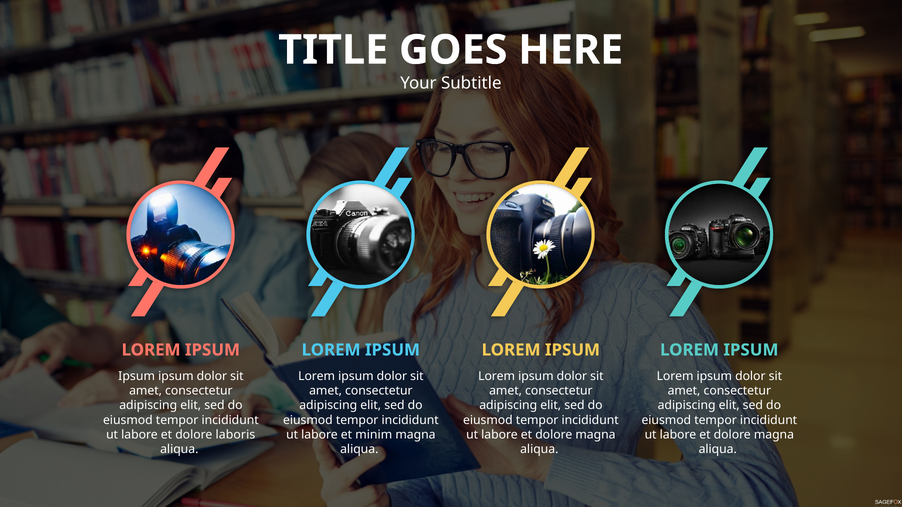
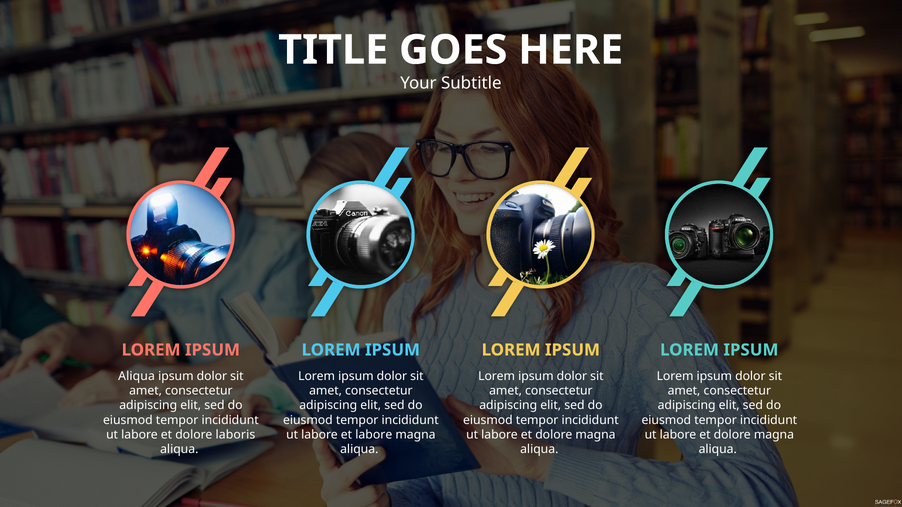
Ipsum: Ipsum -> Aliqua (137, 376)
et minim: minim -> labore (374, 435)
